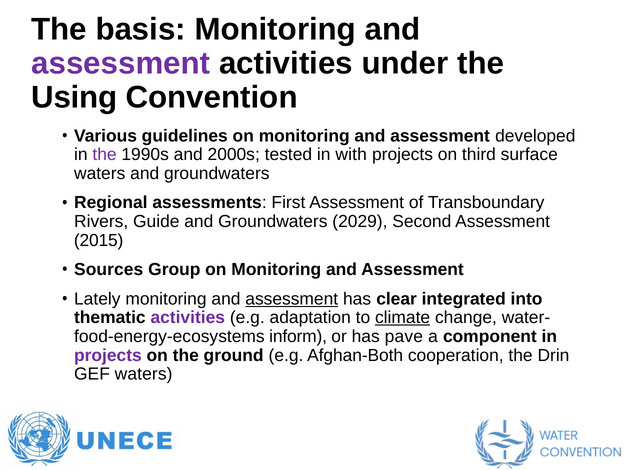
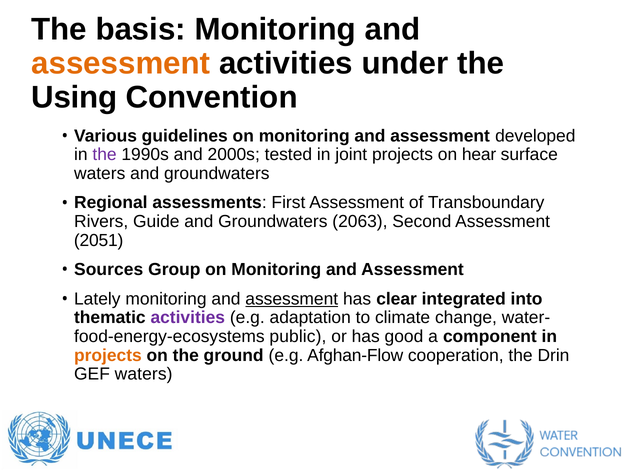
assessment colour: purple -> orange (121, 63)
with: with -> joint (351, 154)
third: third -> hear (479, 154)
2029: 2029 -> 2063 (360, 221)
2015: 2015 -> 2051 (99, 240)
climate underline: present -> none (403, 317)
inform: inform -> public (298, 336)
pave: pave -> good (404, 336)
projects colour: purple -> orange (108, 355)
Afghan-Both: Afghan-Both -> Afghan-Flow (355, 355)
